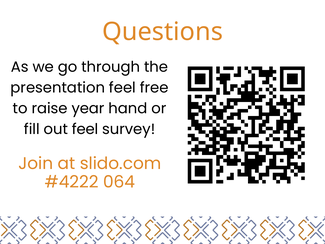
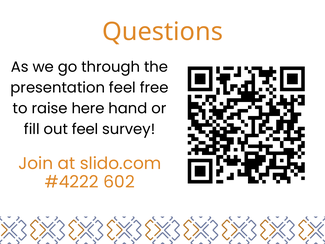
year: year -> here (88, 108)
064: 064 -> 602 (119, 182)
